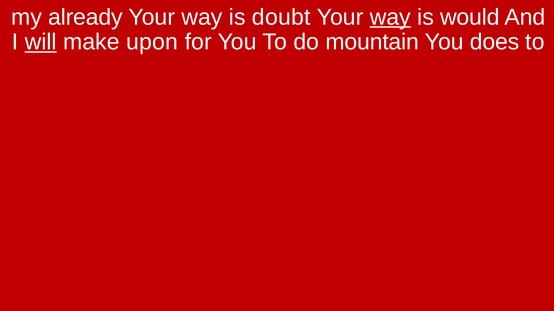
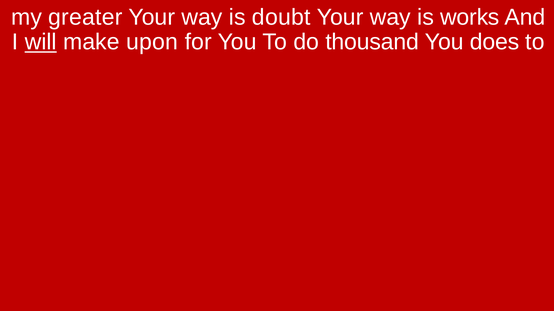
already: already -> greater (85, 17)
way underline: present -> none (390, 17)
would: would -> works (470, 17)
mountain: mountain -> thousand (372, 42)
